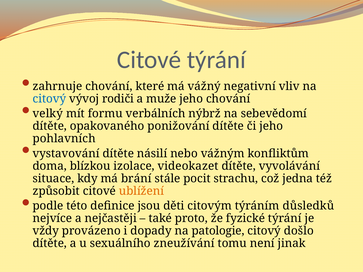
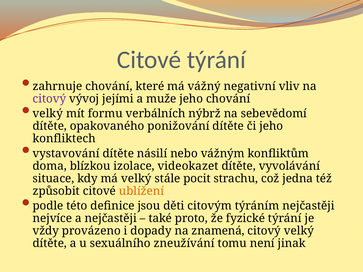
citový colour: blue -> purple (49, 99)
rodiči: rodiči -> jejími (118, 99)
pohlavních: pohlavních -> konfliktech (64, 139)
má brání: brání -> velký (136, 179)
týráním důsledků: důsledků -> nejčastěji (308, 206)
patologie: patologie -> znamená (218, 231)
citový došlo: došlo -> velký (299, 231)
